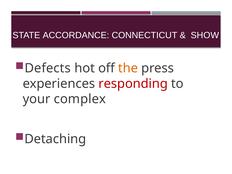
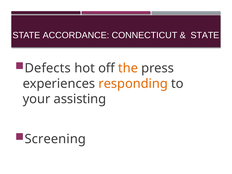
SHOW: SHOW -> STATE (205, 35)
responding colour: red -> orange (133, 84)
complex: complex -> assisting (80, 99)
Detaching: Detaching -> Screening (55, 139)
